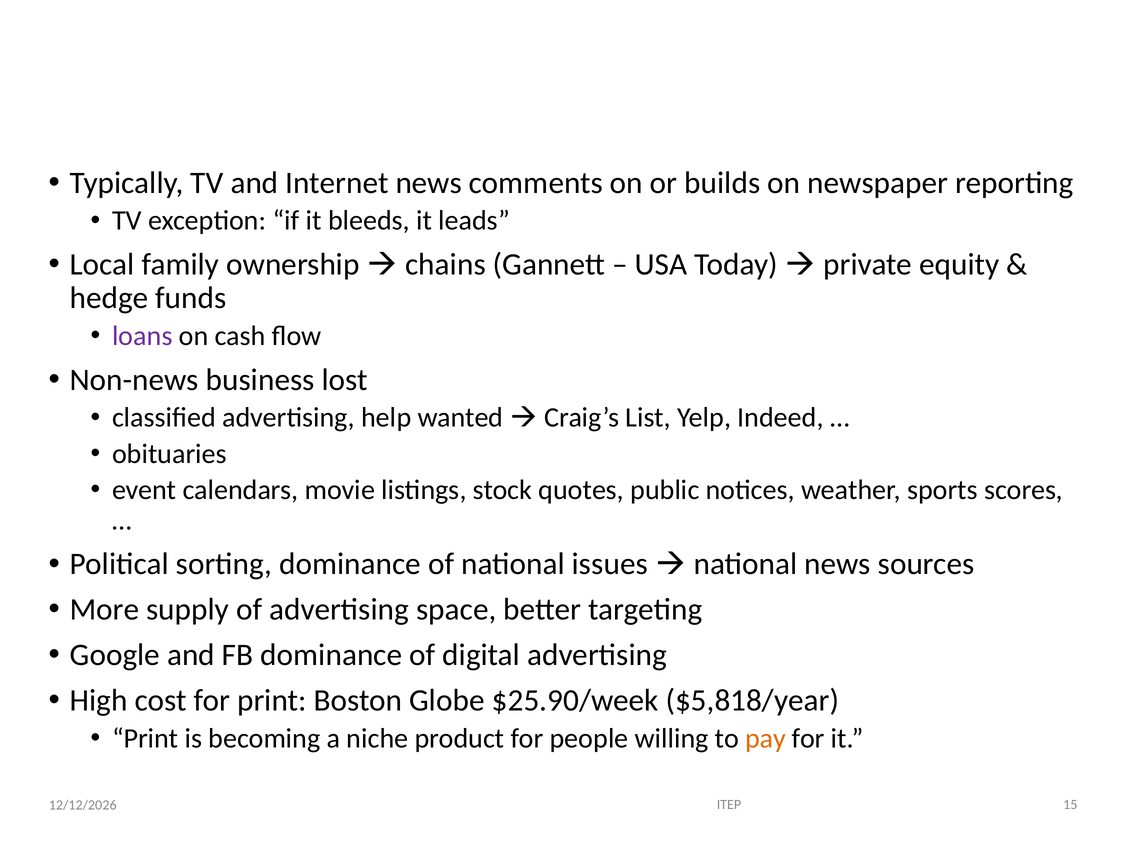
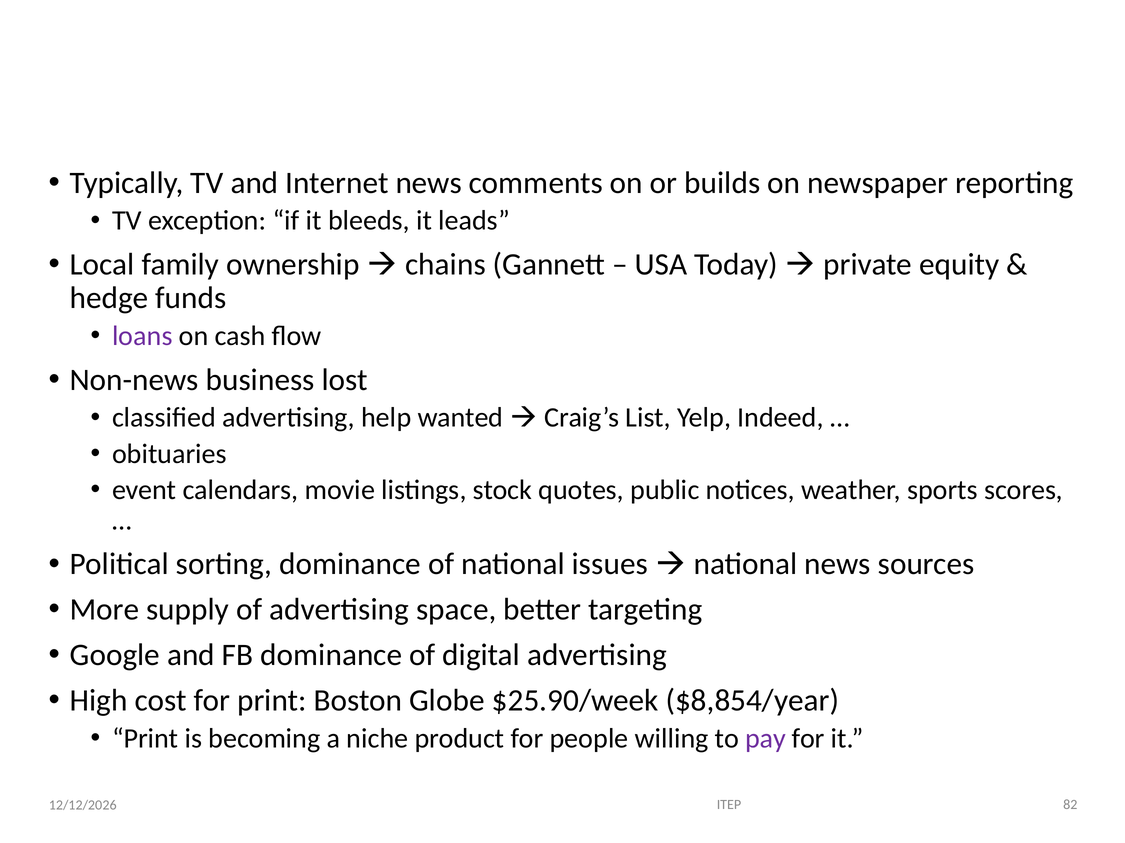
$5,818/year: $5,818/year -> $8,854/year (752, 701)
pay colour: orange -> purple (766, 739)
15: 15 -> 82 (1070, 805)
